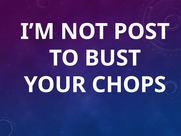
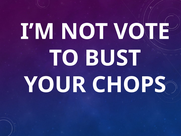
POST: POST -> VOTE (142, 32)
